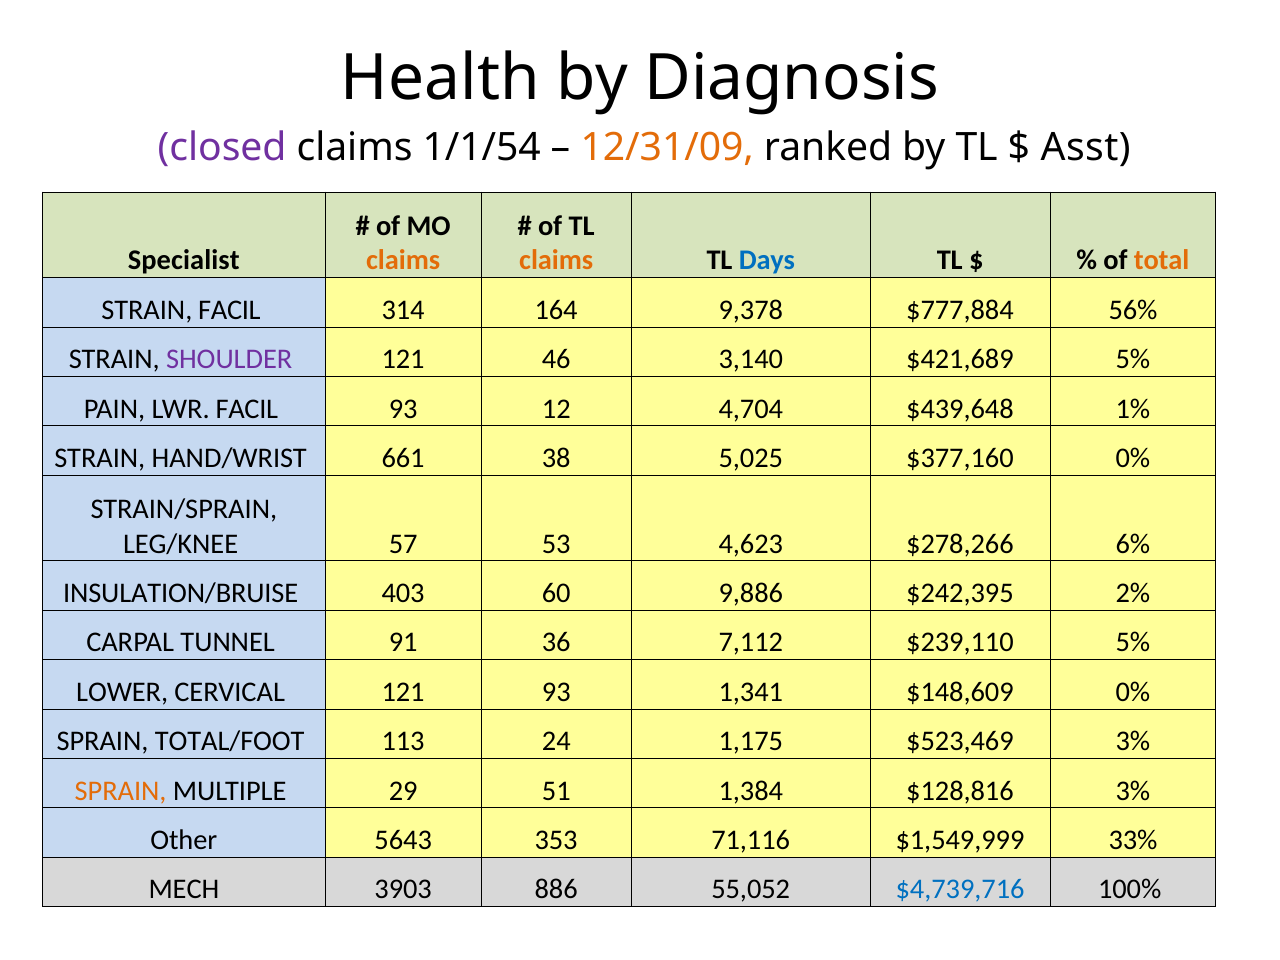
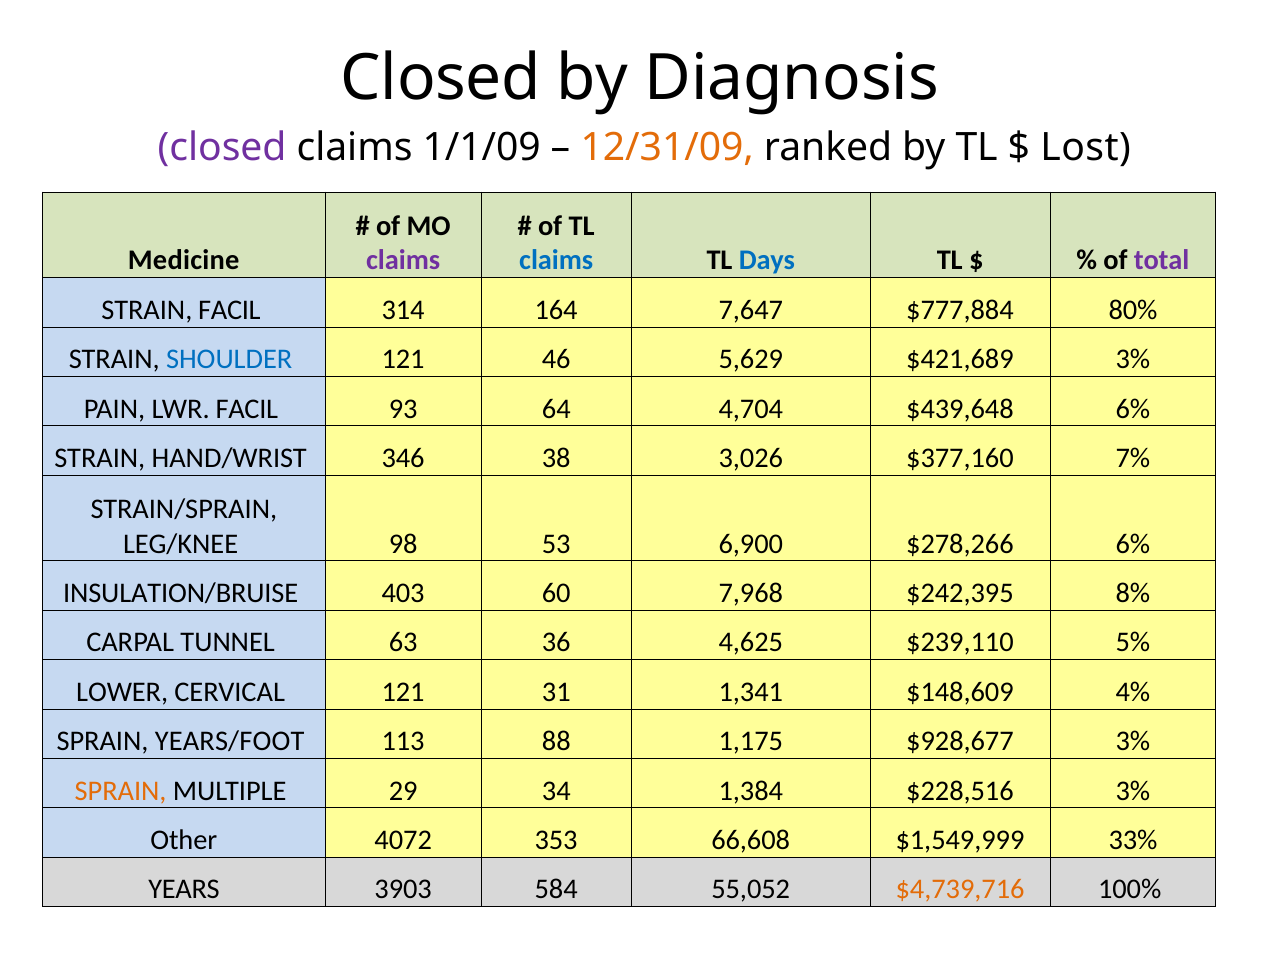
Health: Health -> Closed (441, 78)
1/1/54: 1/1/54 -> 1/1/09 (482, 147)
Asst: Asst -> Lost (1086, 147)
Specialist: Specialist -> Medicine (184, 261)
claims colour: orange -> purple (403, 261)
claims colour: orange -> blue (556, 261)
total colour: orange -> purple (1162, 261)
9,378: 9,378 -> 7,647 (751, 310)
56%: 56% -> 80% (1133, 310)
SHOULDER colour: purple -> blue (229, 359)
3,140: 3,140 -> 5,629 (751, 359)
$421,689 5%: 5% -> 3% (1133, 359)
12: 12 -> 64 (556, 409)
$439,648 1%: 1% -> 6% (1133, 409)
661: 661 -> 346 (403, 458)
5,025: 5,025 -> 3,026 (751, 458)
$377,160 0%: 0% -> 7% (1133, 458)
57: 57 -> 98 (403, 544)
4,623: 4,623 -> 6,900 (751, 544)
9,886: 9,886 -> 7,968 (751, 593)
2%: 2% -> 8% (1133, 593)
91: 91 -> 63 (403, 643)
7,112: 7,112 -> 4,625 (751, 643)
121 93: 93 -> 31 (556, 692)
$148,609 0%: 0% -> 4% (1133, 692)
TOTAL/FOOT: TOTAL/FOOT -> YEARS/FOOT (230, 741)
24: 24 -> 88 (556, 741)
$523,469: $523,469 -> $928,677 (960, 741)
51: 51 -> 34 (556, 791)
$128,816: $128,816 -> $228,516 (960, 791)
5643: 5643 -> 4072 (403, 840)
71,116: 71,116 -> 66,608 (751, 840)
MECH: MECH -> YEARS (184, 889)
886: 886 -> 584 (556, 889)
$4,739,716 colour: blue -> orange (960, 889)
